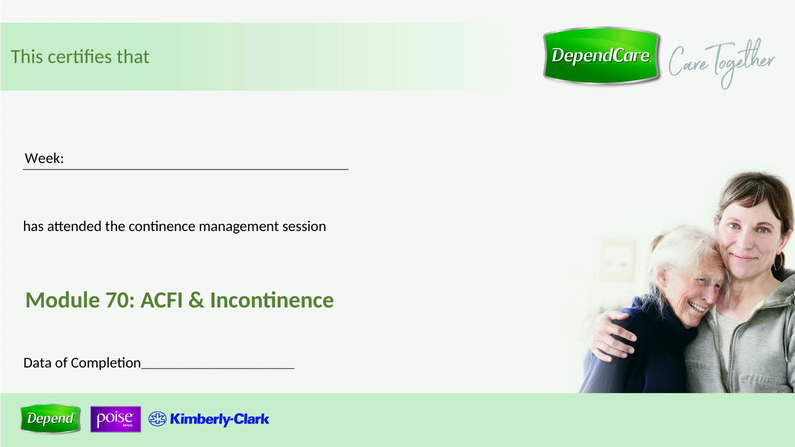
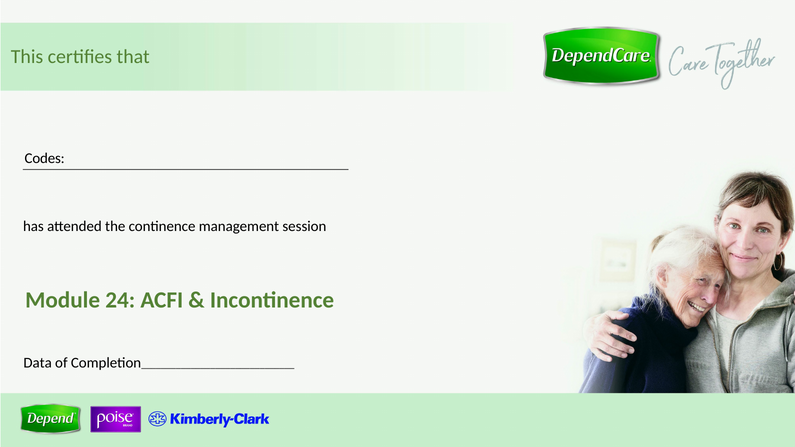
Week: Week -> Codes (45, 158)
70: 70 -> 24 (120, 300)
